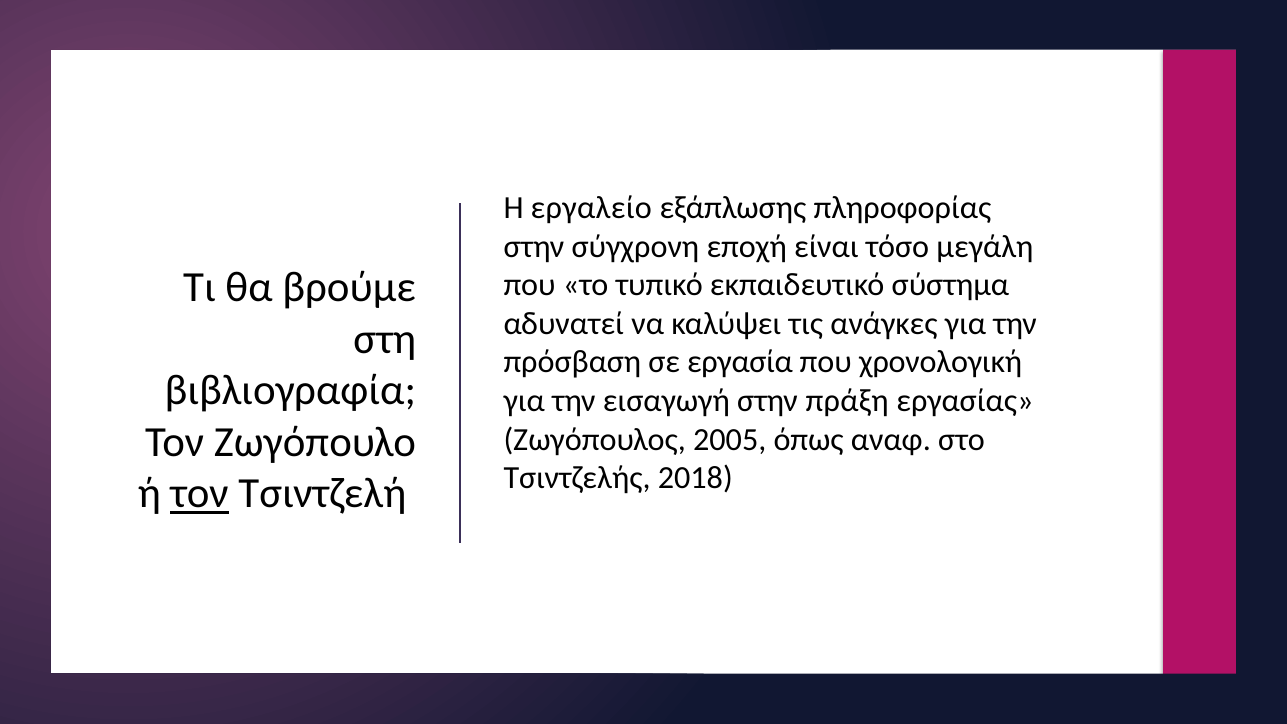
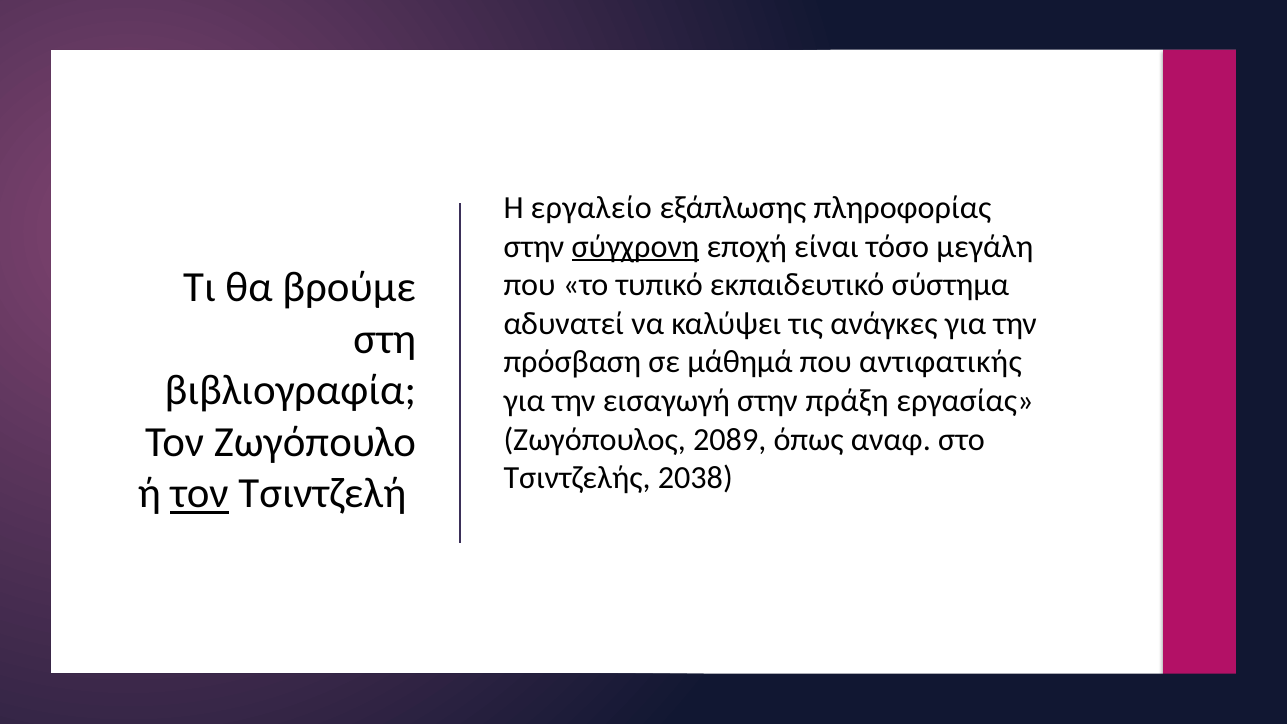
σύγχρονη underline: none -> present (635, 246)
εργασία: εργασία -> μάθημά (740, 362)
χρονολογική: χρονολογική -> αντιφατικής (940, 362)
2005: 2005 -> 2089 (730, 440)
2018: 2018 -> 2038 (695, 478)
